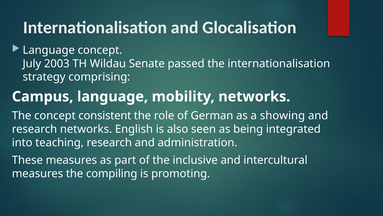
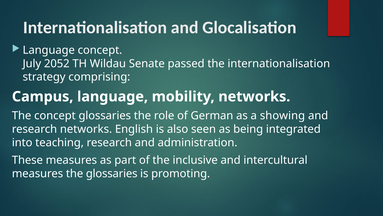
2003: 2003 -> 2052 (57, 63)
concept consistent: consistent -> glossaries (105, 115)
the compiling: compiling -> glossaries (112, 173)
